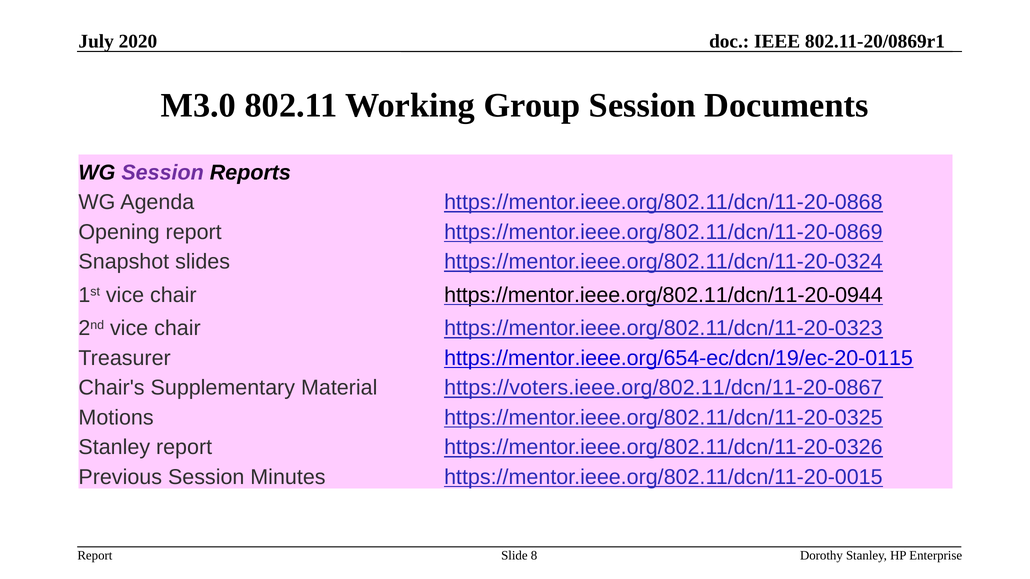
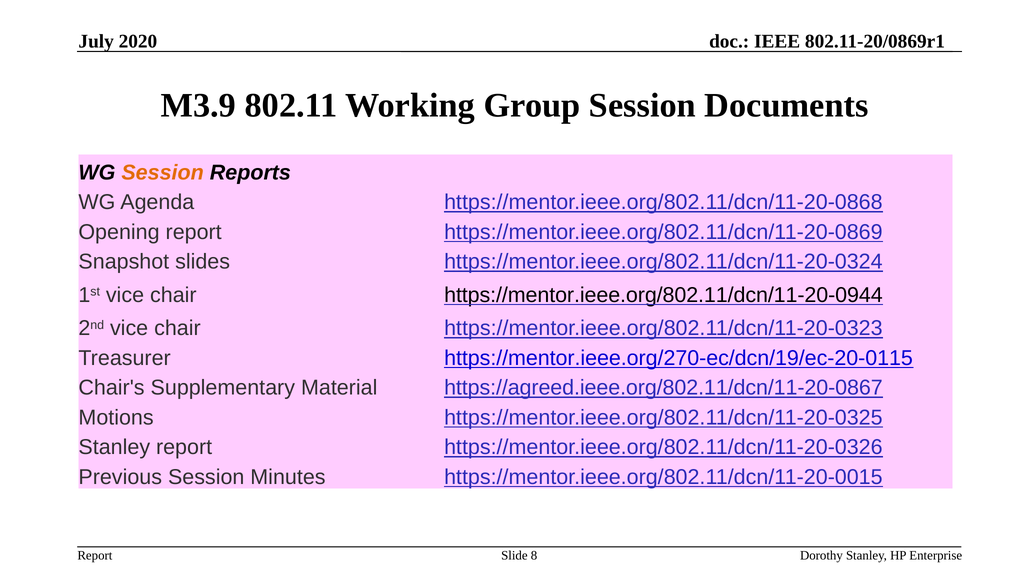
M3.0: M3.0 -> M3.9 (199, 105)
Session colour: purple -> orange (163, 173)
https://mentor.ieee.org/654-ec/dcn/19/ec-20-0115: https://mentor.ieee.org/654-ec/dcn/19/ec-20-0115 -> https://mentor.ieee.org/270-ec/dcn/19/ec-20-0115 (679, 358)
https://voters.ieee.org/802.11/dcn/11-20-0867: https://voters.ieee.org/802.11/dcn/11-20-0867 -> https://agreed.ieee.org/802.11/dcn/11-20-0867 (663, 388)
